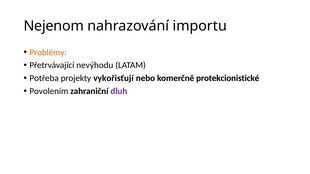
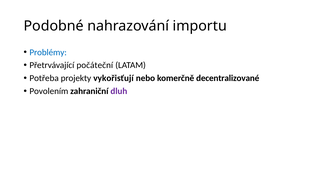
Nejenom: Nejenom -> Podobné (54, 26)
Problémy colour: orange -> blue (48, 52)
nevýhodu: nevýhodu -> počáteční (95, 65)
protekcionistické: protekcionistické -> decentralizované (228, 78)
